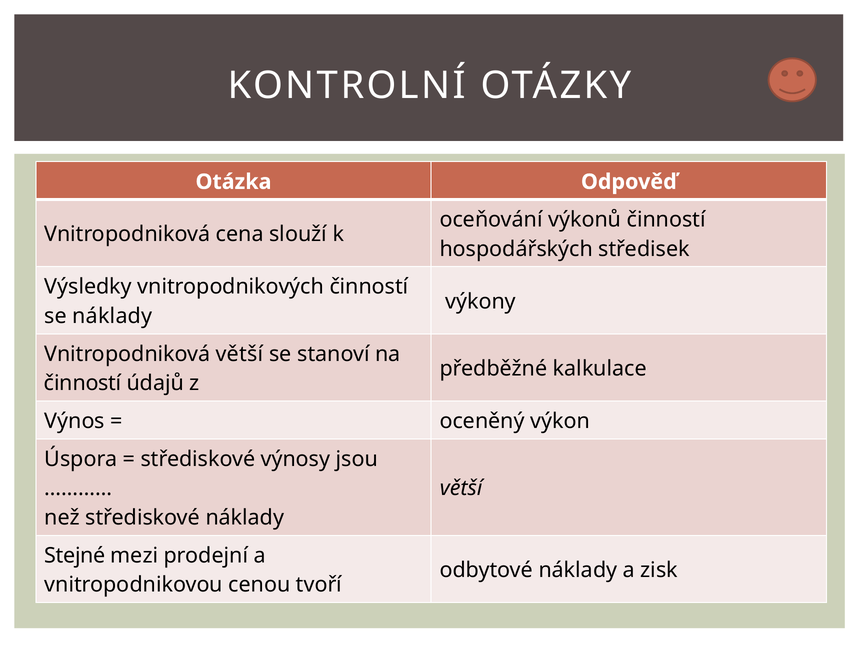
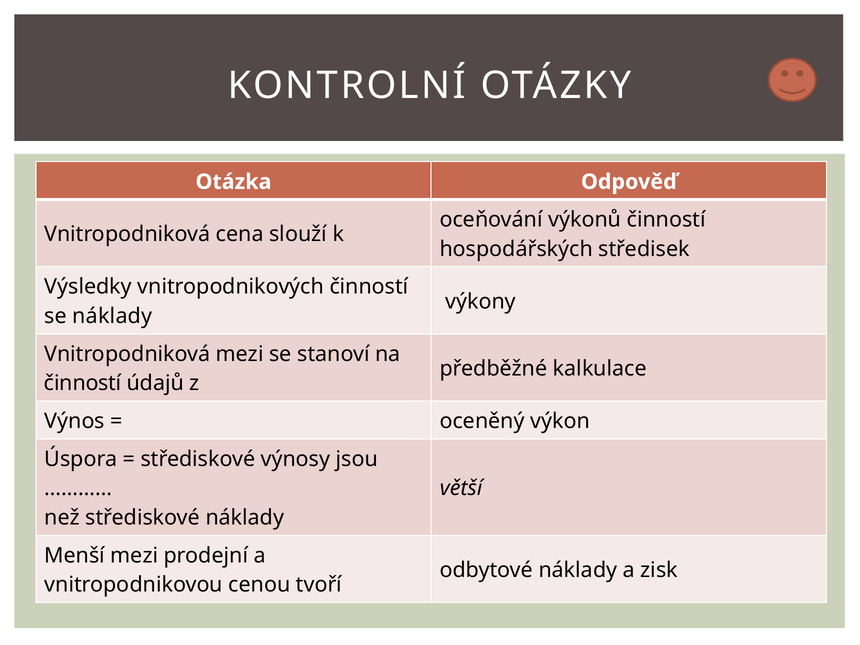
Vnitropodniková větší: větší -> mezi (240, 354)
Stejné: Stejné -> Menší (75, 555)
